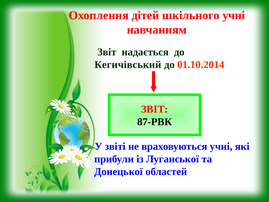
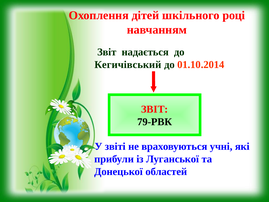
шкільного учні: учні -> році (234, 15)
87-РВК: 87-РВК -> 79-РВК (155, 122)
